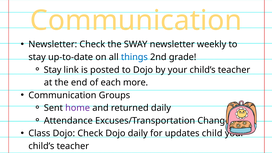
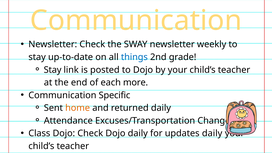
Groups: Groups -> Specific (114, 95)
home colour: purple -> orange (78, 108)
updates child: child -> daily (212, 133)
